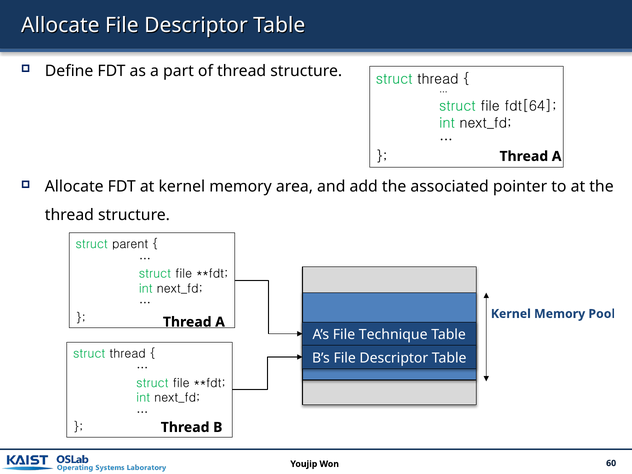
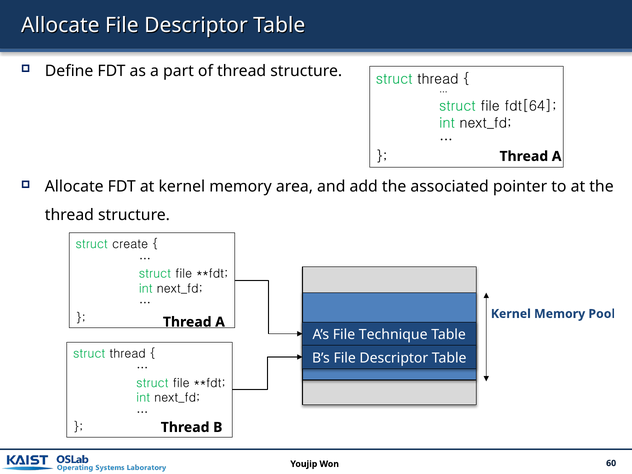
parent: parent -> create (130, 244)
